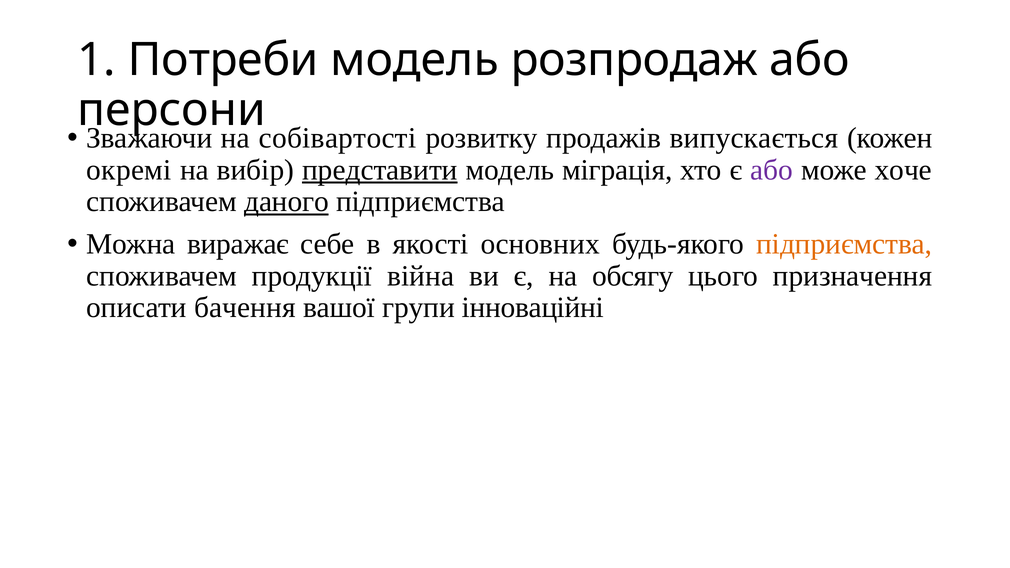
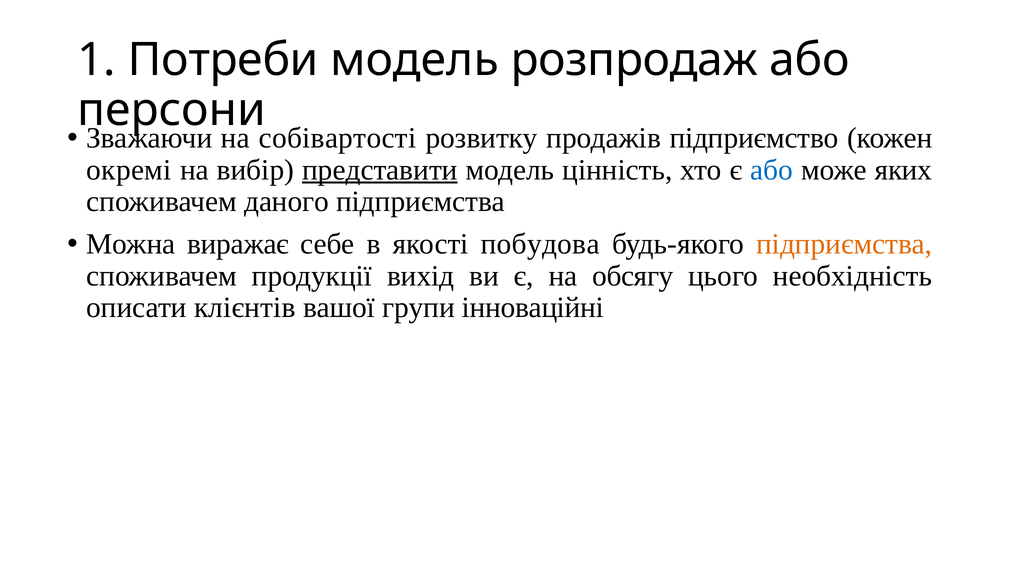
випускається: випускається -> підприємство (754, 138)
міграція: міграція -> цінність (617, 170)
або colour: purple -> blue (772, 170)
хоче: хоче -> яких (903, 170)
даного underline: present -> none (287, 202)
основних: основних -> побудова (540, 244)
війна: війна -> вихід (421, 276)
призначення: призначення -> необхідність (853, 276)
бачення: бачення -> клієнтів (245, 308)
